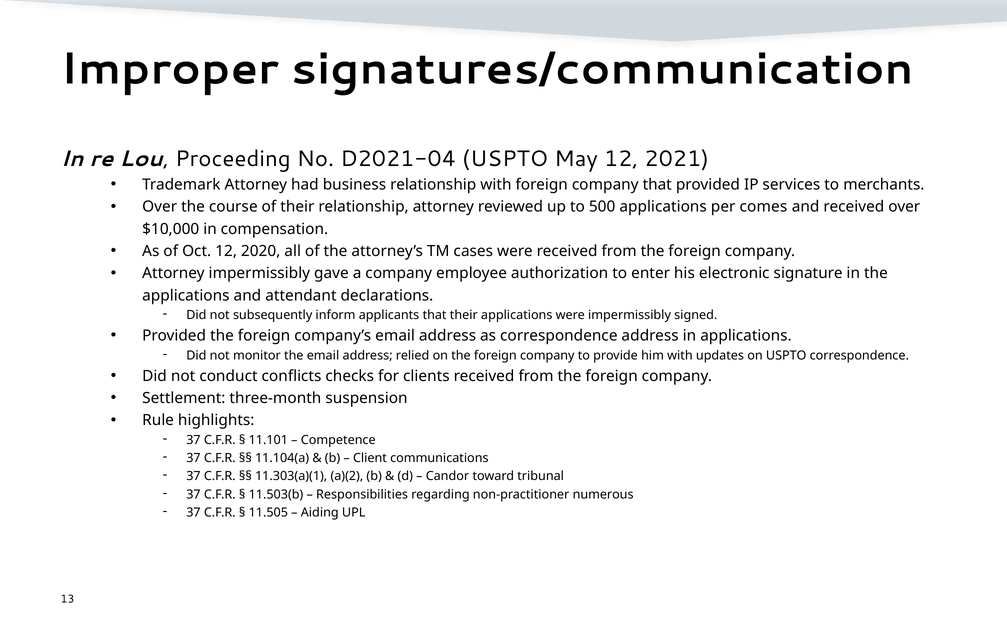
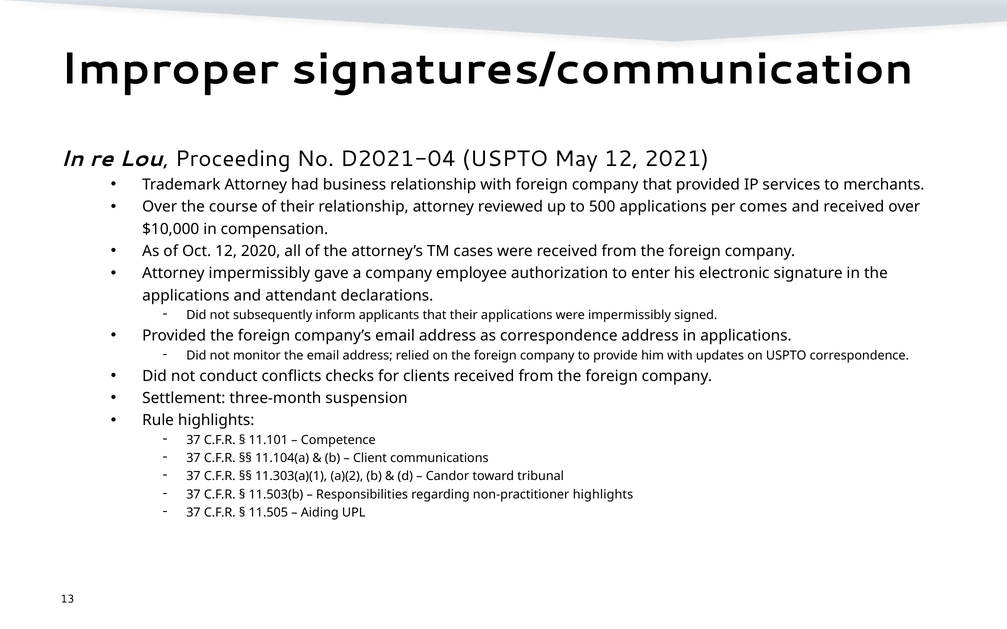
non-practitioner numerous: numerous -> highlights (603, 495)
